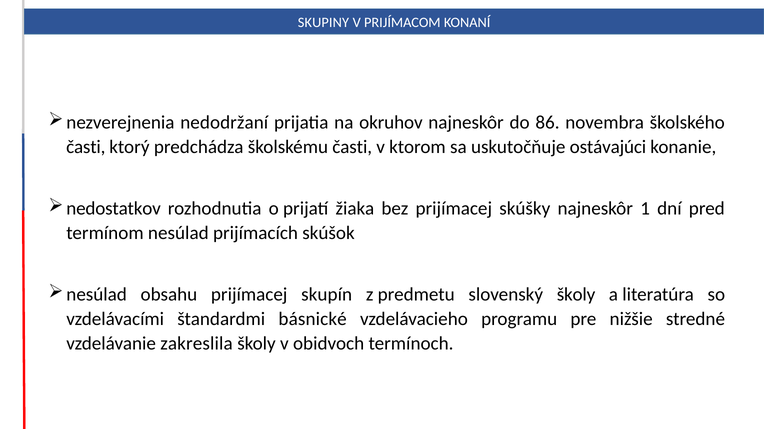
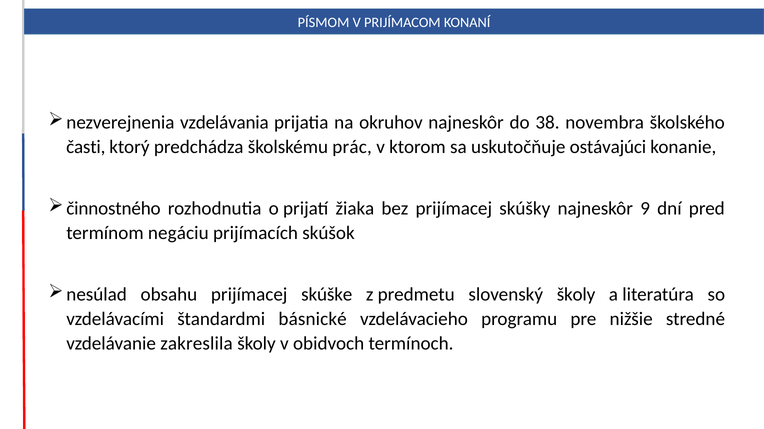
SKUPINY: SKUPINY -> PÍSMOM (324, 22)
nedodržaní: nedodržaní -> vzdelávania (224, 123)
86: 86 -> 38 (547, 123)
školskému časti: časti -> prác (352, 147)
nedostatkov: nedostatkov -> činnostného (114, 209)
1: 1 -> 9 (645, 209)
termínom nesúlad: nesúlad -> negáciu (178, 233)
skupín: skupín -> skúške (327, 295)
